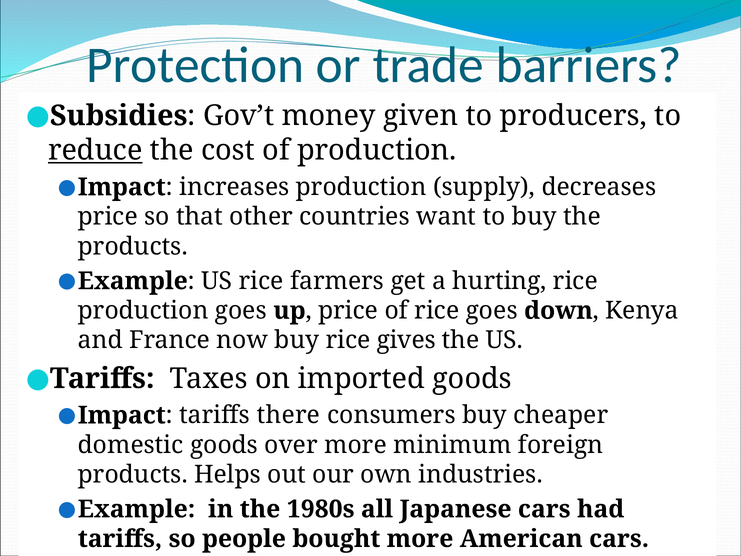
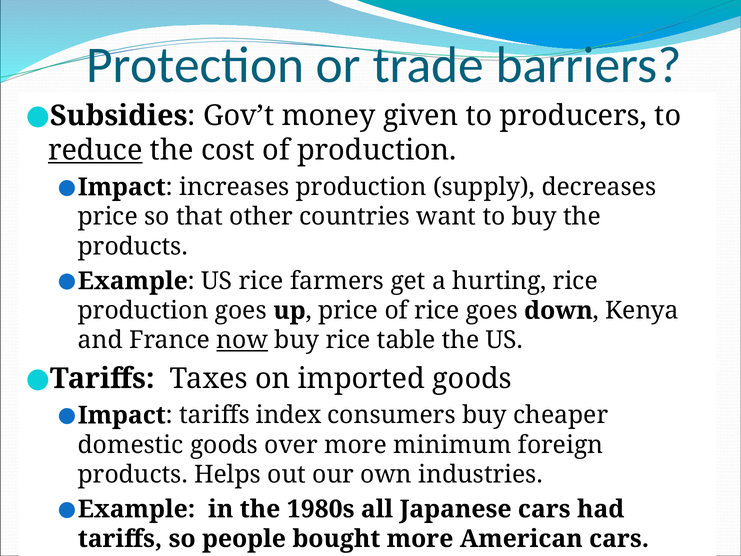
now underline: none -> present (242, 340)
gives: gives -> table (406, 340)
there: there -> index (289, 415)
